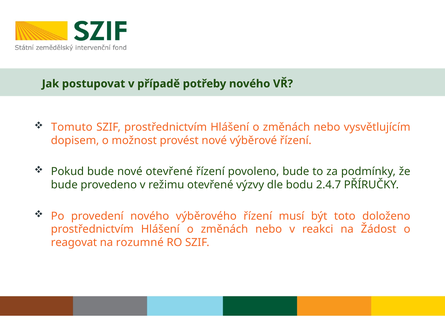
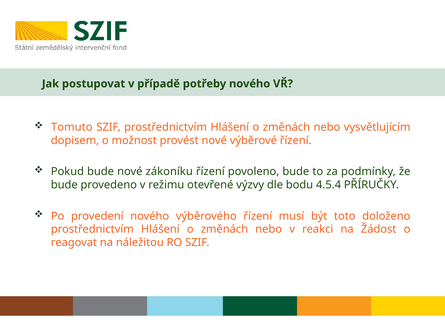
nové otevřené: otevřené -> zákoníku (169, 172)
2.4.7: 2.4.7 -> 4.5.4 (329, 185)
rozumné: rozumné -> náležitou (140, 243)
